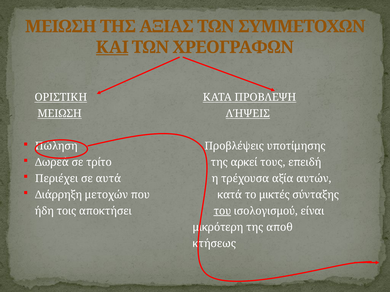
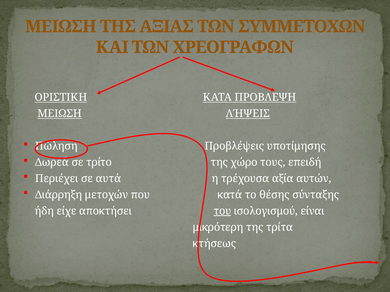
ΚΑΙ underline: present -> none (112, 47)
αρκεί: αρκεί -> χώρο (244, 163)
μικτές: μικτές -> θέσης (274, 195)
τοις: τοις -> είχε (66, 211)
αποθ: αποθ -> τρίτα (280, 228)
